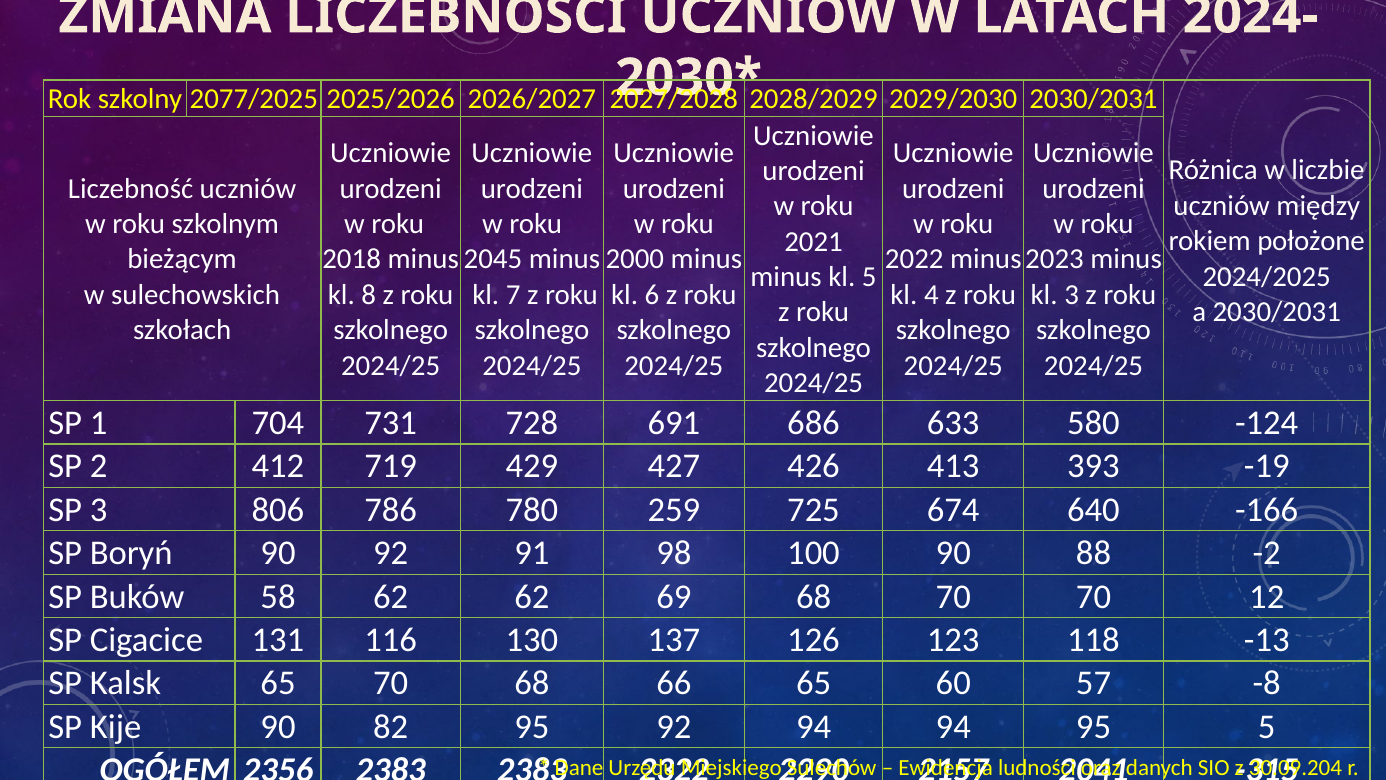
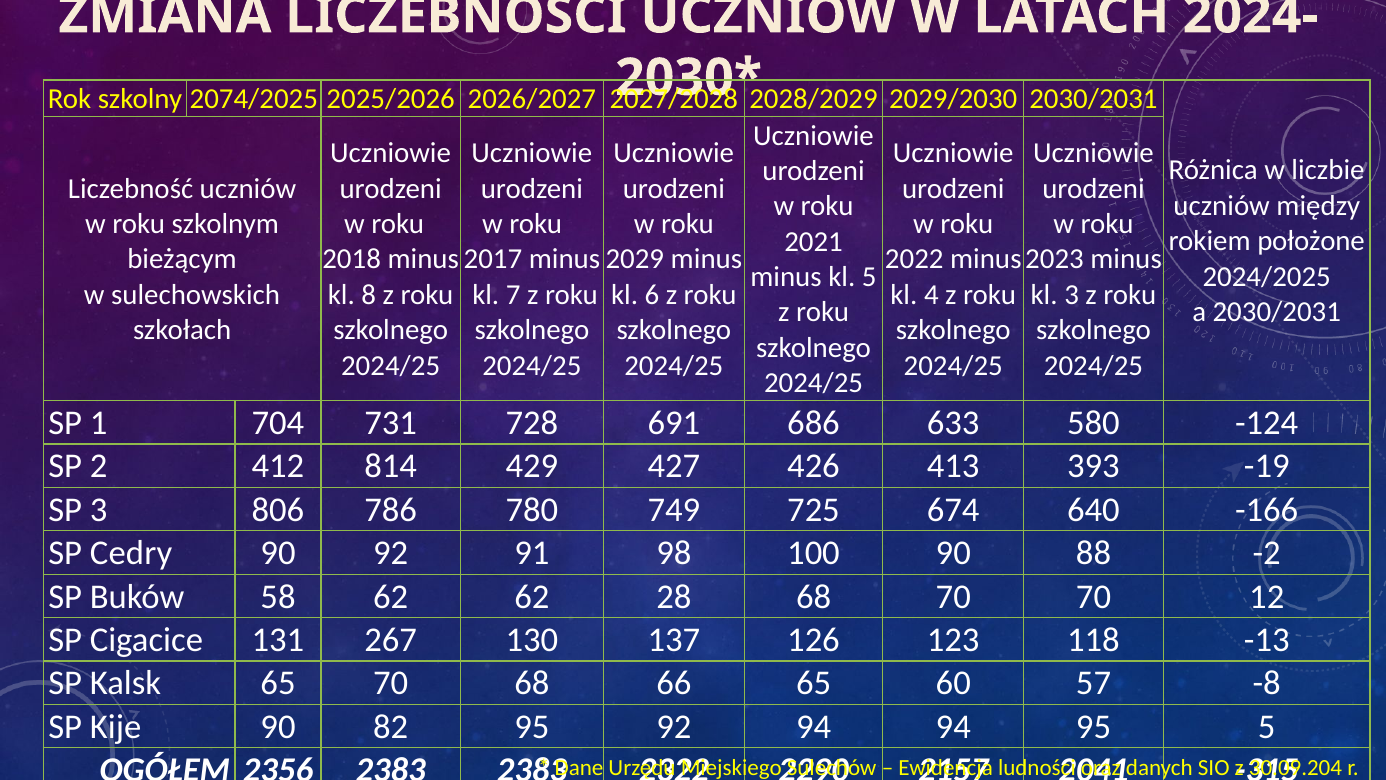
2077/2025: 2077/2025 -> 2074/2025 (254, 99)
2045: 2045 -> 2017 (493, 259)
2000: 2000 -> 2029 (635, 259)
719: 719 -> 814 (391, 466)
259: 259 -> 749 (674, 510)
Boryń: Boryń -> Cedry (131, 553)
69: 69 -> 28 (674, 596)
116: 116 -> 267 (391, 640)
